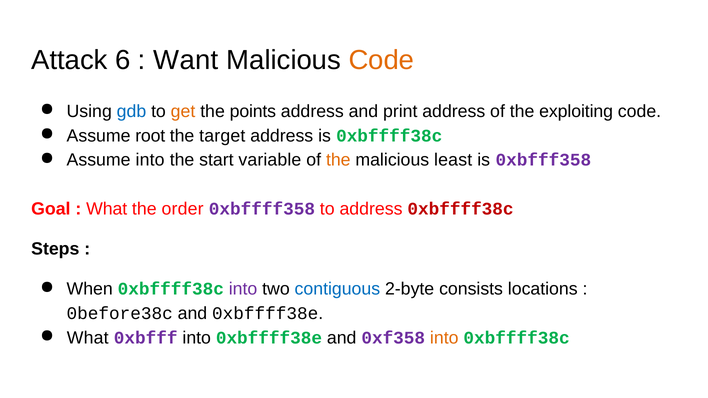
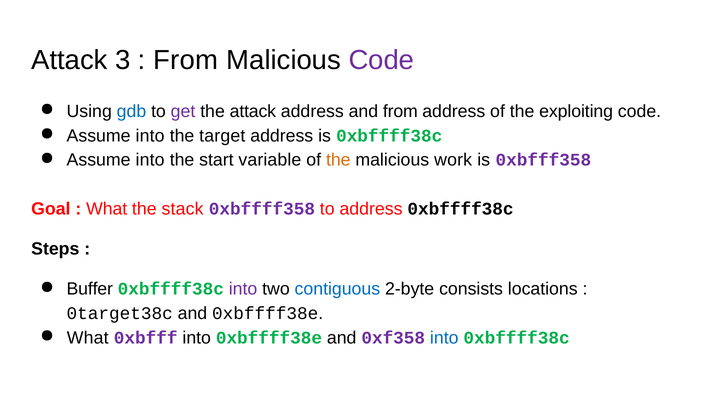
6: 6 -> 3 (123, 60)
Want: Want -> From (186, 60)
Code colour: orange -> purple (381, 60)
get colour: orange -> purple (183, 111)
the points: points -> attack (253, 111)
and print: print -> from (400, 111)
root: root -> into (150, 136)
least: least -> work (453, 160)
order: order -> stack (183, 209)
0xbffff38c colour: red -> black (461, 209)
When: When -> Buffer (90, 289)
0before38c: 0before38c -> 0target38c (120, 314)
into colour: orange -> blue (444, 338)
